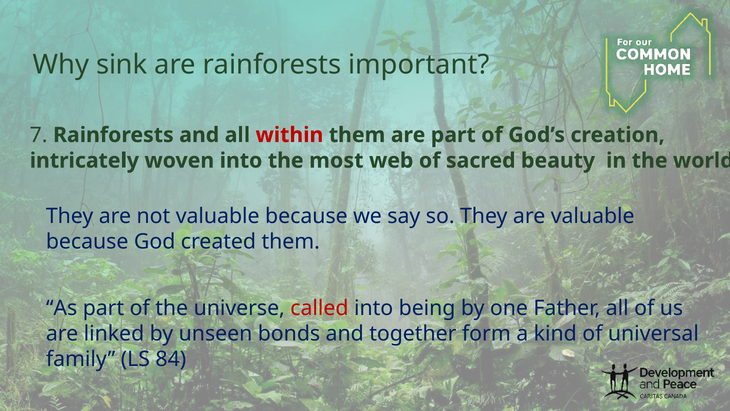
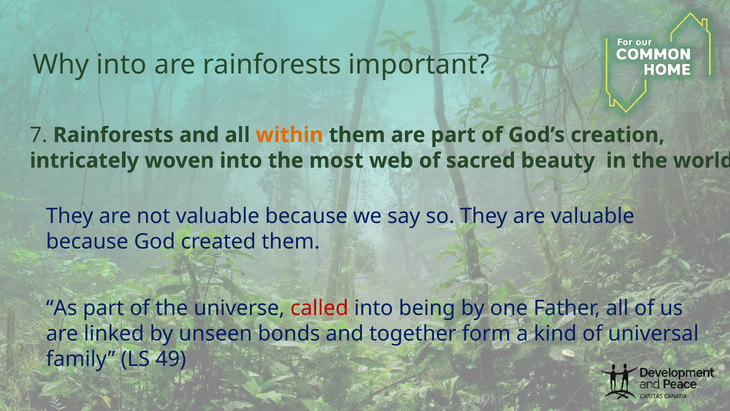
Why sink: sink -> into (122, 65)
within colour: red -> orange (289, 135)
84: 84 -> 49 (171, 359)
